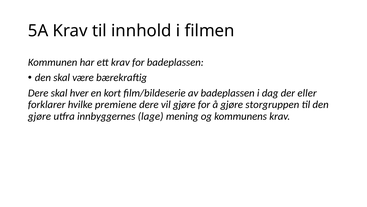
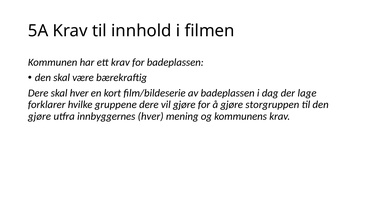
eller: eller -> lage (307, 93)
premiene: premiene -> gruppene (116, 104)
innbyggernes lage: lage -> hver (151, 116)
